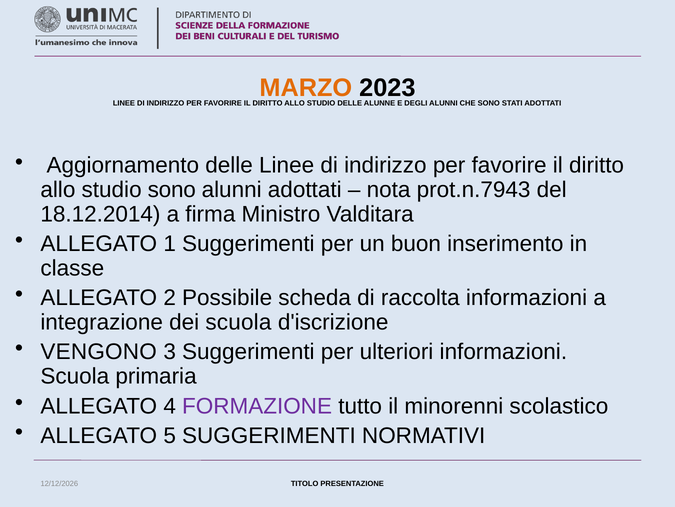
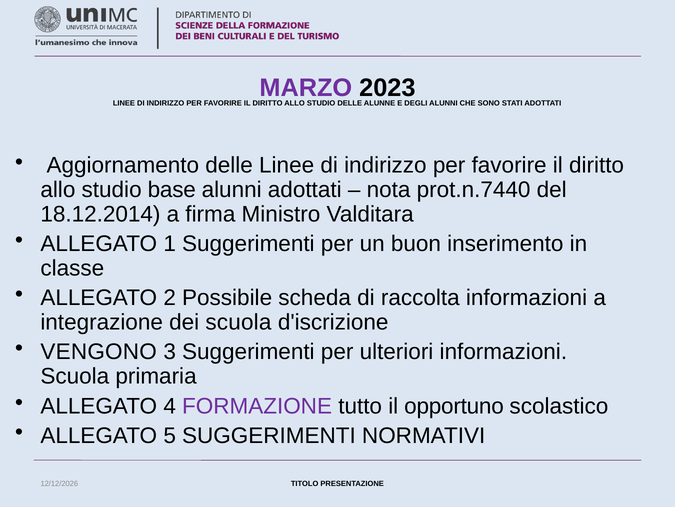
MARZO colour: orange -> purple (306, 88)
studio sono: sono -> base (172, 190)
prot.n.7943: prot.n.7943 -> prot.n.7440 (474, 190)
minorenni: minorenni -> opportuno (454, 405)
